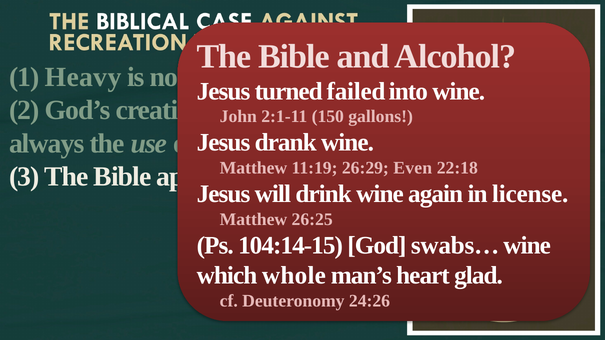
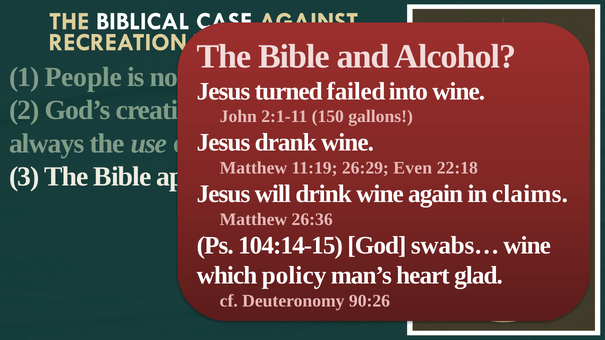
Heavy: Heavy -> People (83, 77)
license: license -> claims (530, 194)
26:25: 26:25 -> 26:36 (312, 219)
whole: whole -> policy (294, 276)
24:26: 24:26 -> 90:26 (370, 301)
